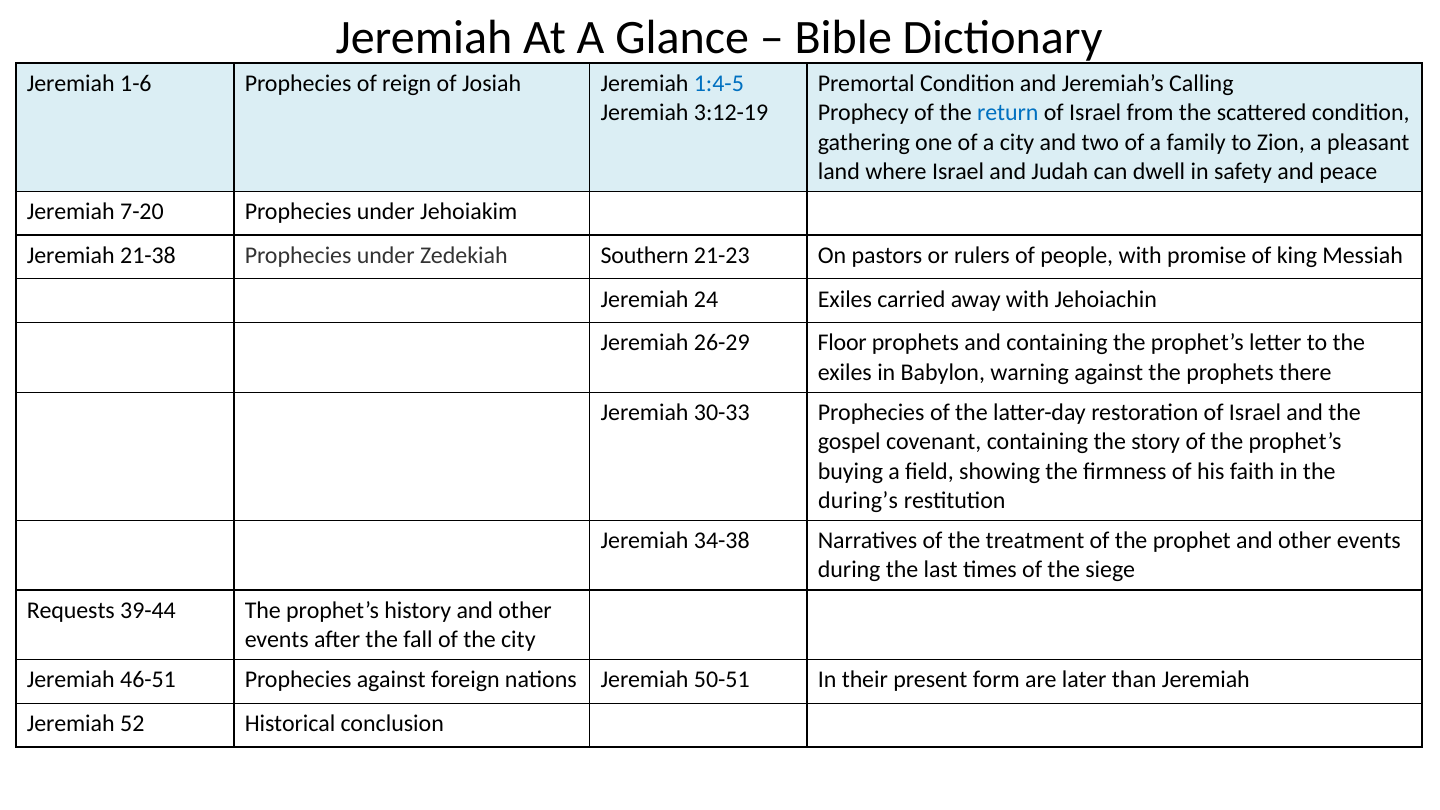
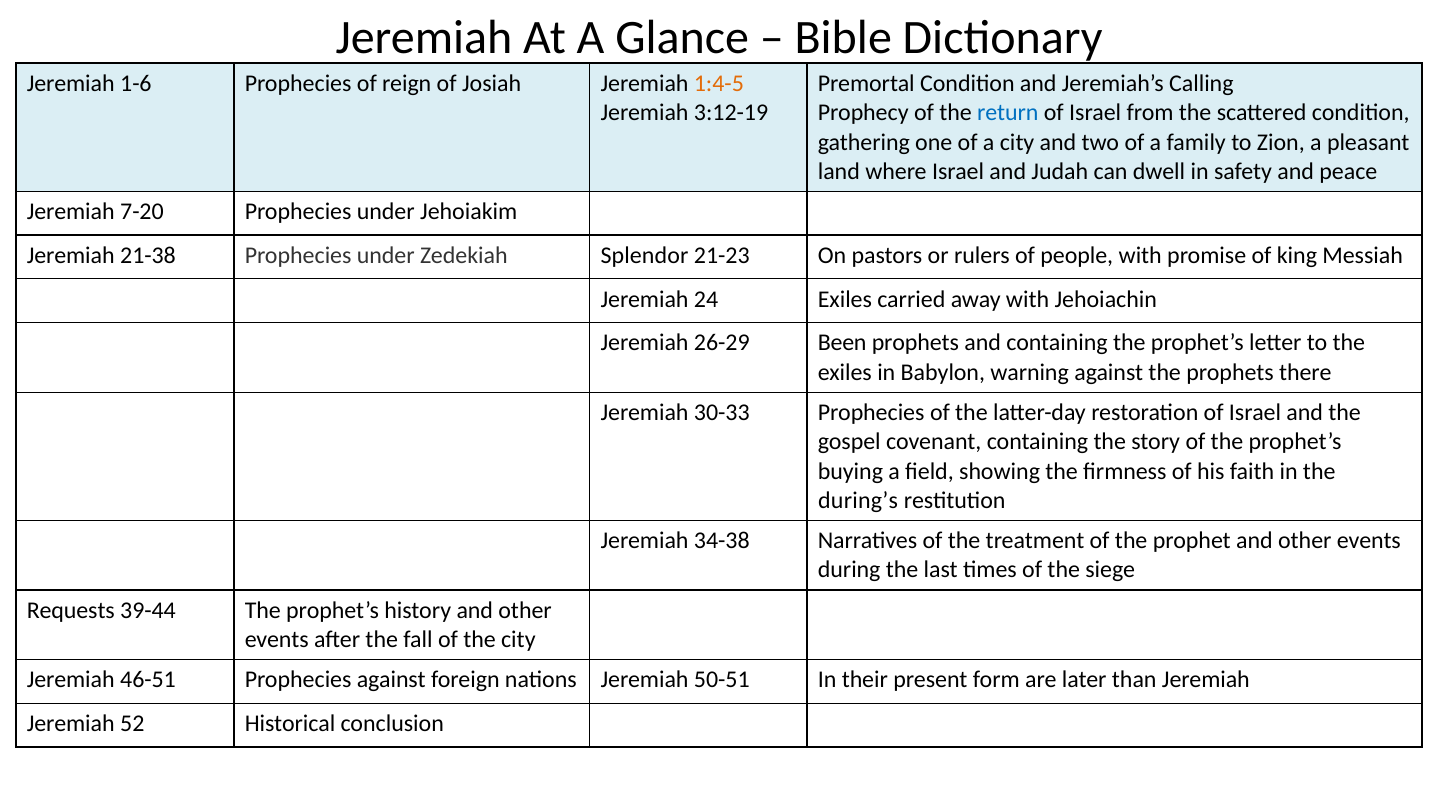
1:4-5 colour: blue -> orange (719, 83)
Southern: Southern -> Splendor (645, 255)
Floor: Floor -> Been (842, 343)
